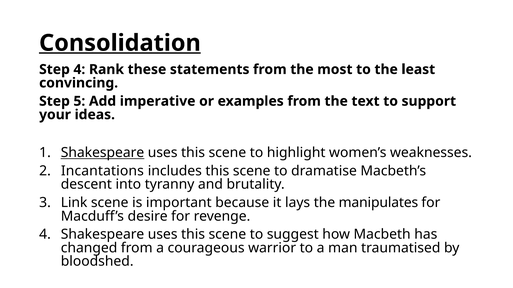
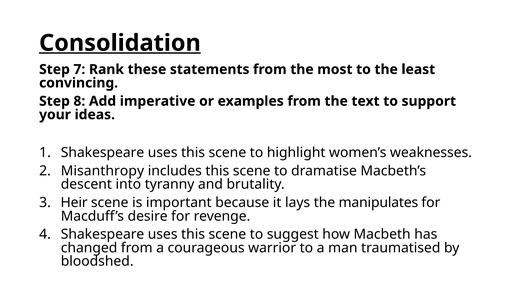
Step 4: 4 -> 7 (79, 70)
5: 5 -> 8 (79, 101)
Shakespeare underline: present -> none (102, 153)
Incantations: Incantations -> Misanthropy (102, 171)
Link: Link -> Heir (74, 203)
